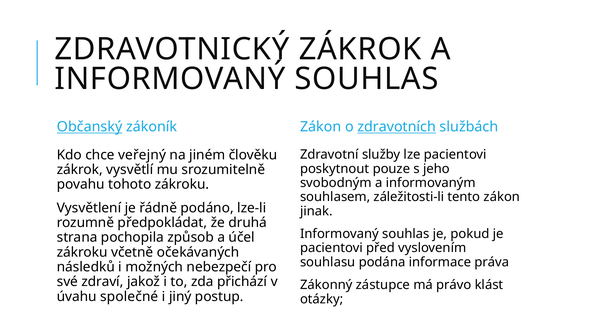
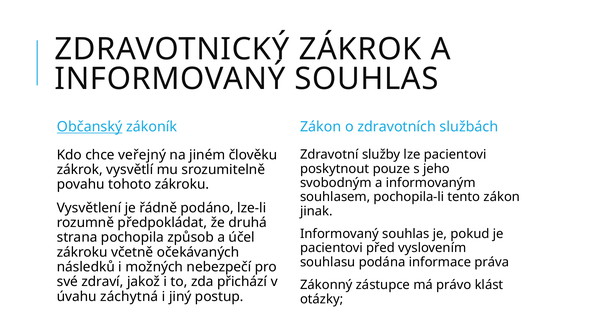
zdravotních underline: present -> none (397, 127)
záležitosti-li: záležitosti-li -> pochopila-li (409, 197)
společné: společné -> záchytná (129, 296)
